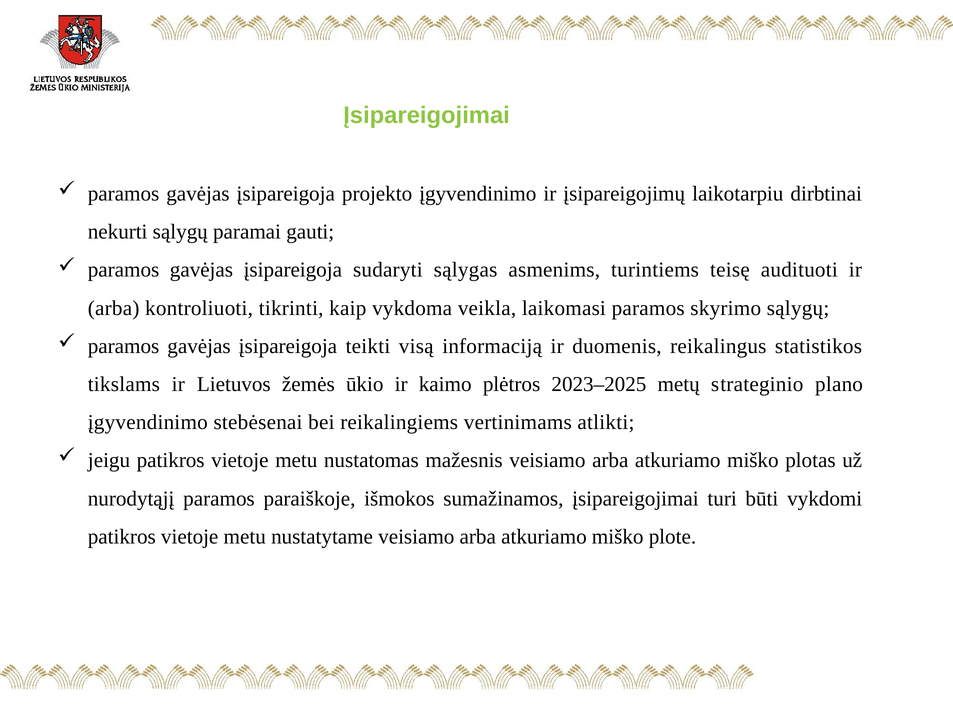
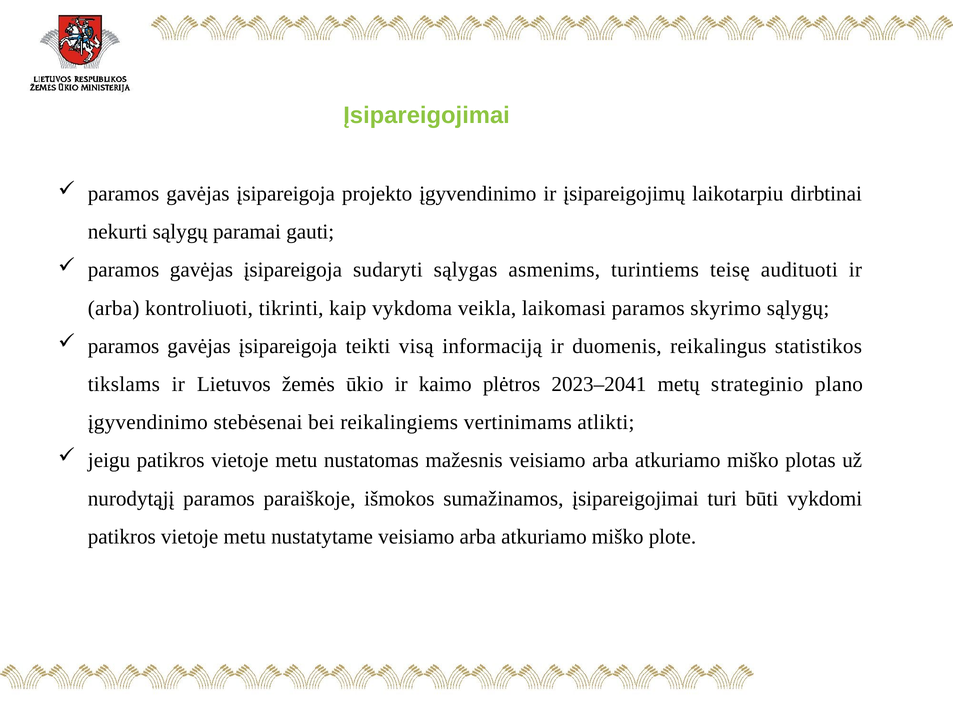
2023–2025: 2023–2025 -> 2023–2041 (599, 384)
